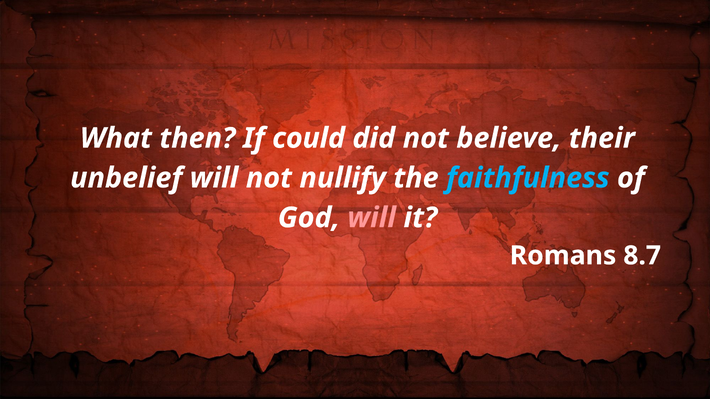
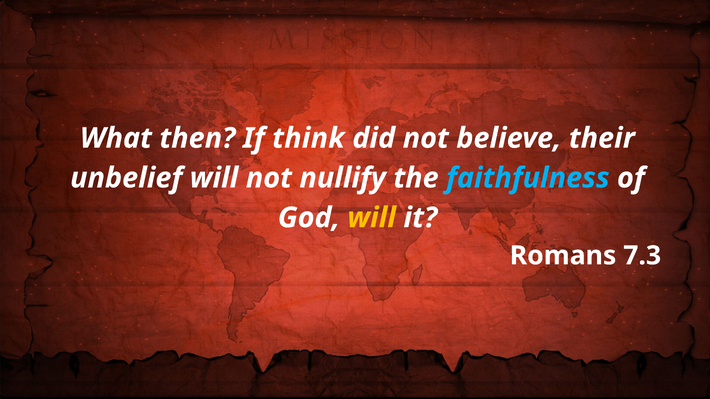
could: could -> think (308, 138)
will colour: pink -> yellow (372, 218)
8.7: 8.7 -> 7.3 (642, 256)
